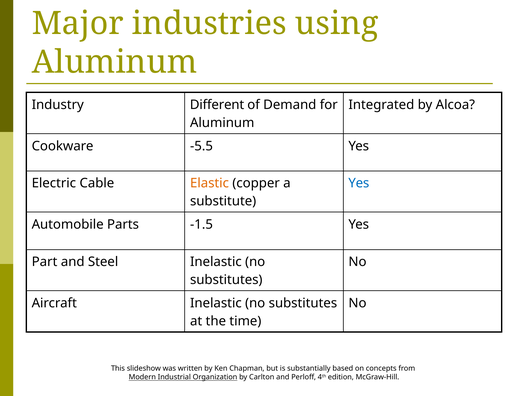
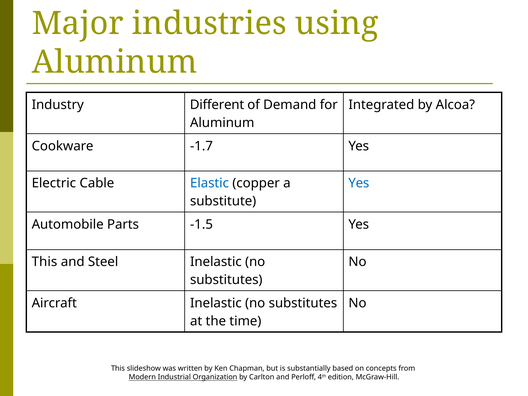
-5.5: -5.5 -> -1.7 (202, 146)
Elastic colour: orange -> blue (210, 183)
Part: Part -> This (44, 262)
